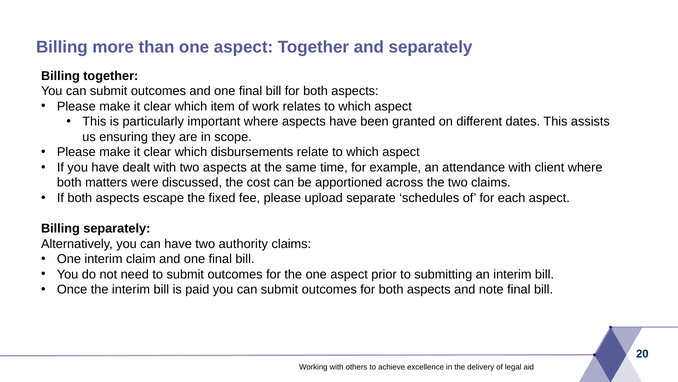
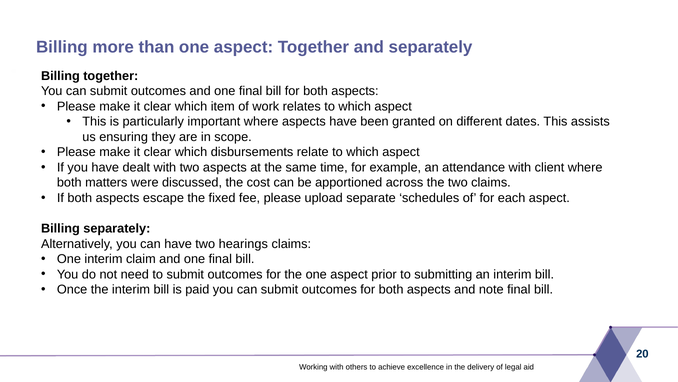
authority: authority -> hearings (243, 243)
